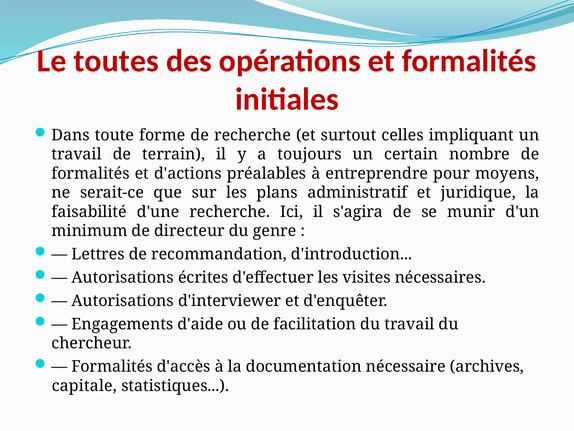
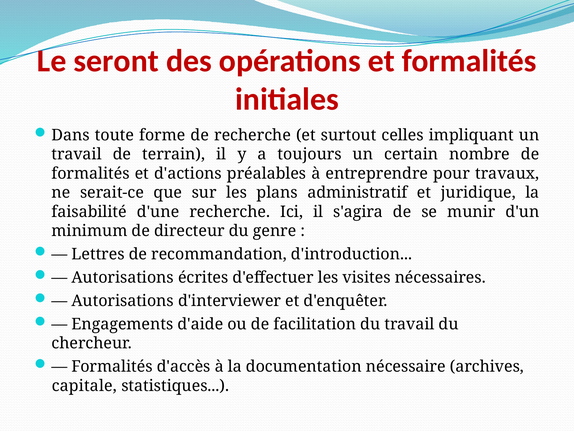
toutes: toutes -> seront (116, 61)
moyens: moyens -> travaux (507, 173)
